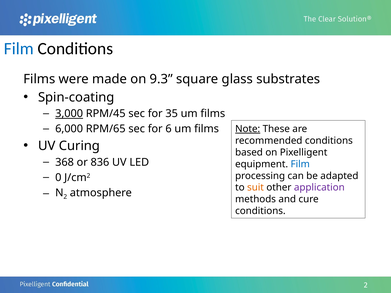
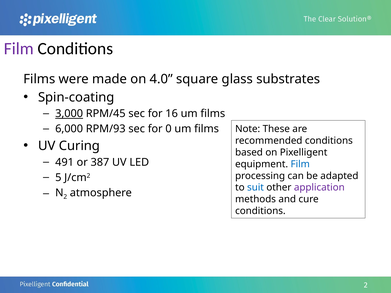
Film colour: blue -> purple (19, 49)
9.3: 9.3 -> 4.0 (161, 79)
35: 35 -> 16 (172, 114)
RPM/65: RPM/65 -> RPM/93 (106, 129)
6: 6 -> 0 (169, 129)
Note underline: present -> none (248, 129)
368: 368 -> 491 (65, 162)
836: 836 -> 387 (100, 162)
0: 0 -> 5 (58, 178)
suit colour: orange -> blue (255, 188)
